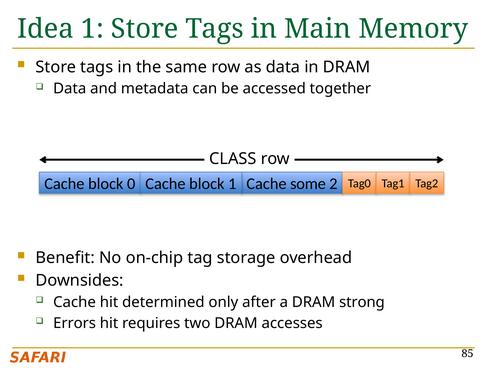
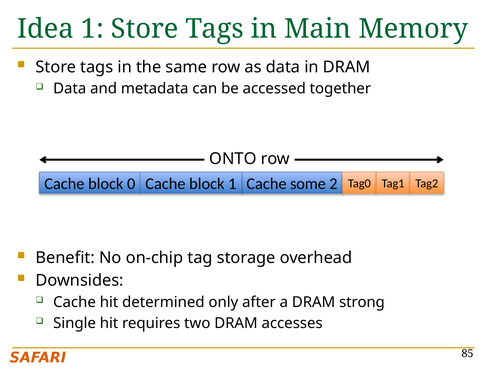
CLASS: CLASS -> ONTO (233, 159)
Errors: Errors -> Single (75, 323)
